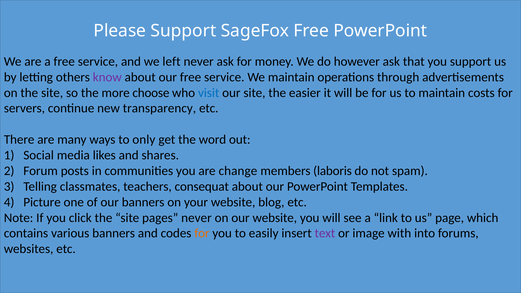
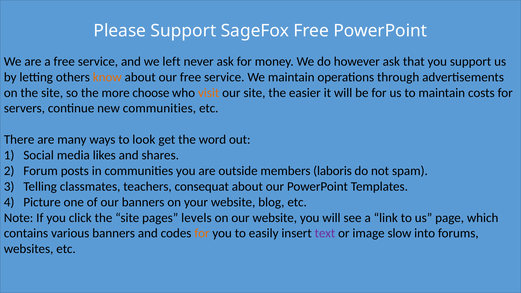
know colour: purple -> orange (107, 77)
visit colour: blue -> orange (209, 93)
new transparency: transparency -> communities (159, 108)
only: only -> look (144, 140)
change: change -> outside (238, 171)
pages never: never -> levels (196, 218)
with: with -> slow (399, 233)
